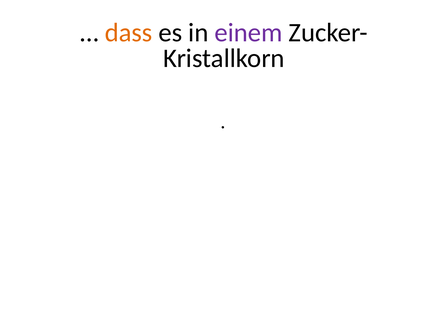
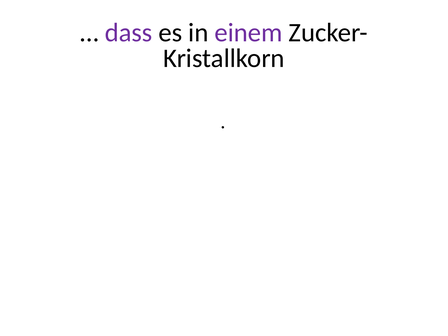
dass colour: orange -> purple (129, 33)
